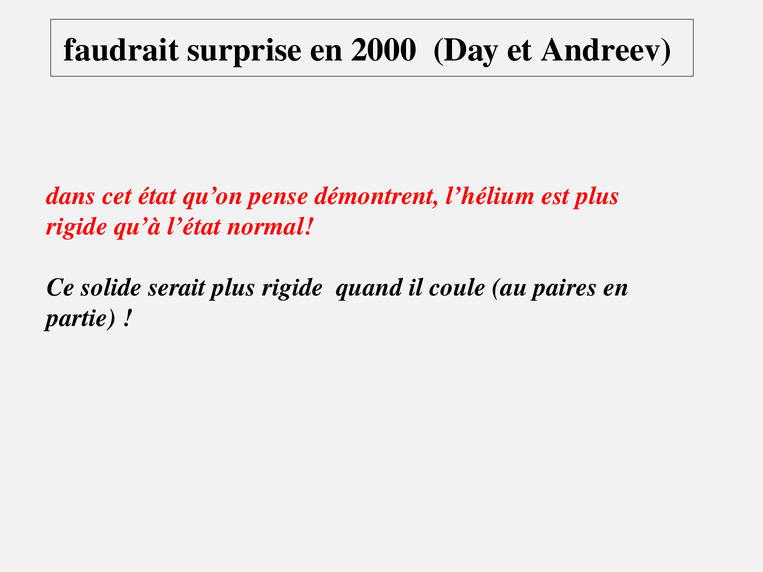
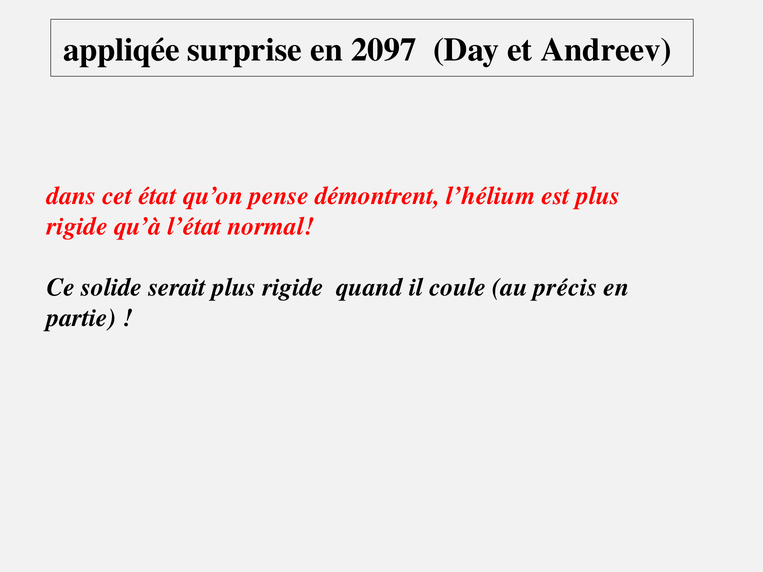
faudrait: faudrait -> appliqée (121, 50)
2000: 2000 -> 2097 (384, 50)
paires: paires -> précis (566, 288)
